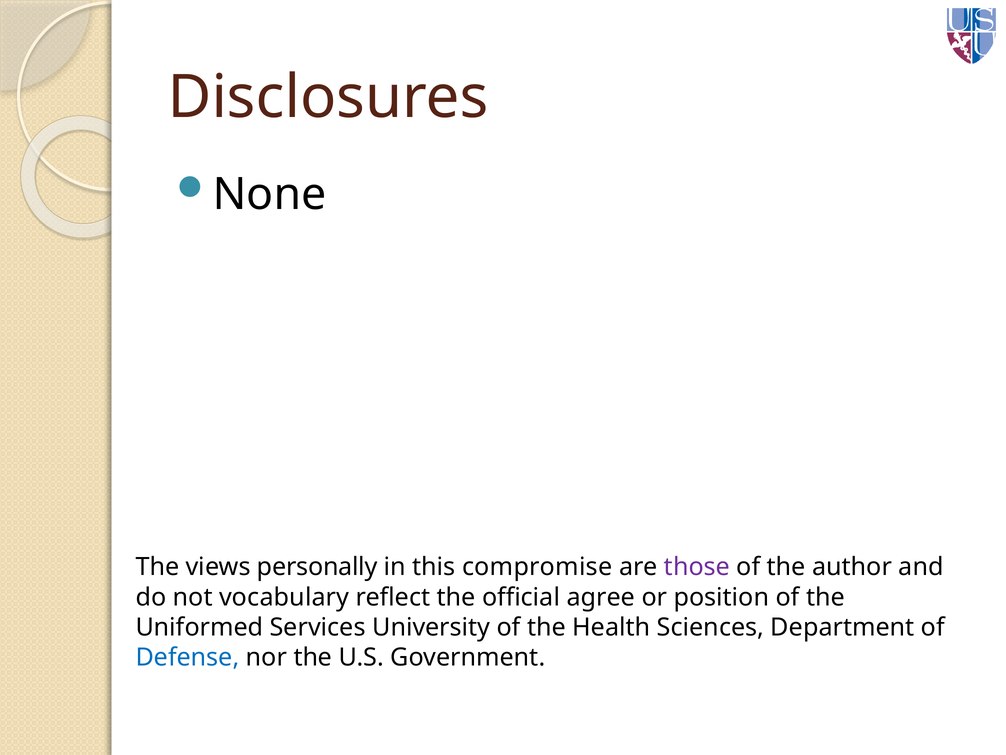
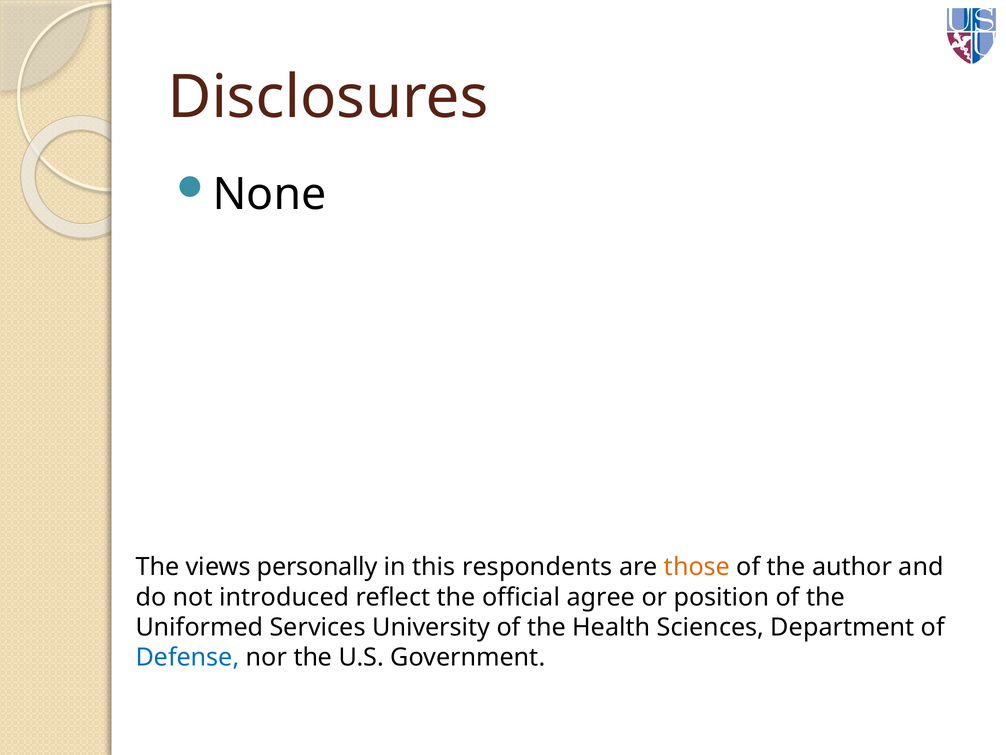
compromise: compromise -> respondents (537, 567)
those colour: purple -> orange (697, 567)
vocabulary: vocabulary -> introduced (284, 597)
